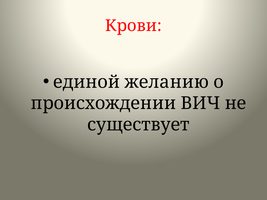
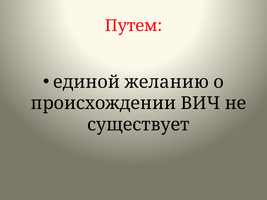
Крови: Крови -> Путем (134, 26)
